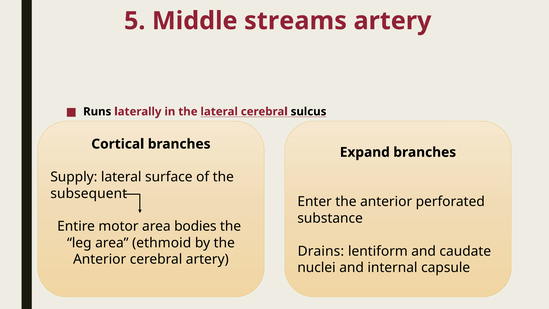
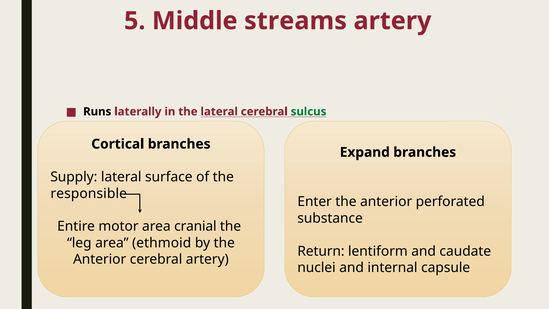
sulcus colour: black -> green (309, 112)
subsequent: subsequent -> responsible (89, 193)
bodies: bodies -> cranial (195, 226)
Drains: Drains -> Return (321, 251)
